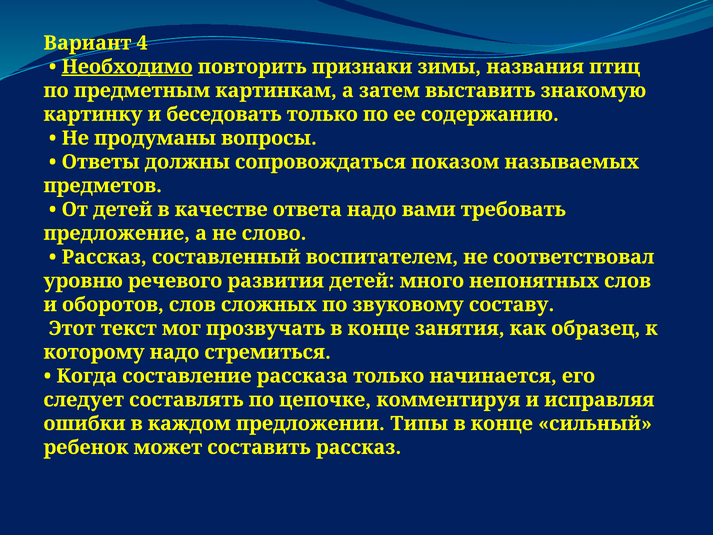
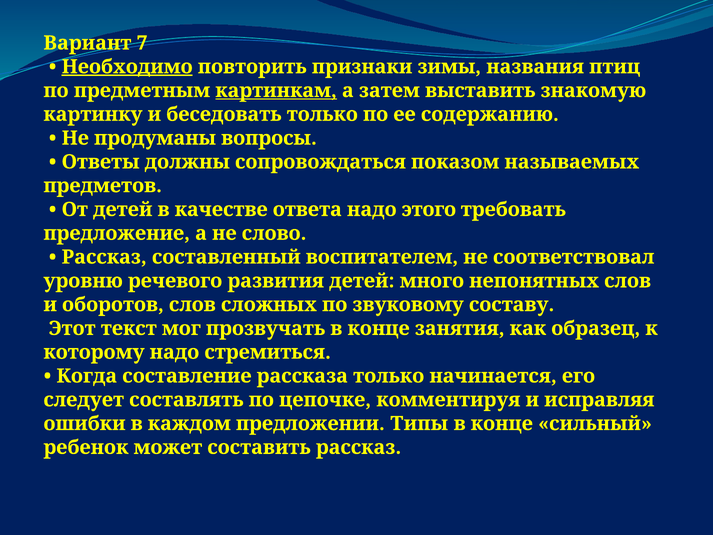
4: 4 -> 7 (142, 43)
картинкам underline: none -> present (276, 91)
вами: вами -> этого (429, 209)
